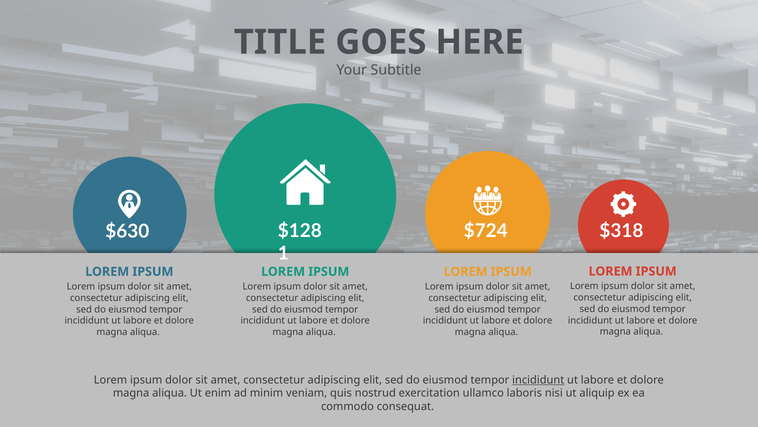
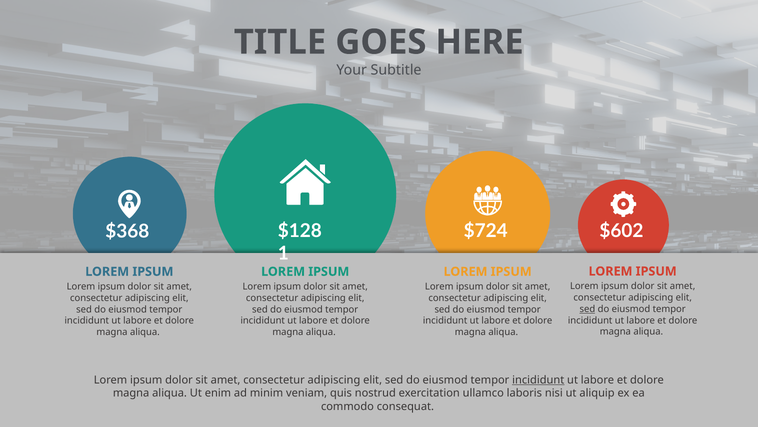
$318: $318 -> $602 (621, 230)
$630: $630 -> $368 (127, 231)
sed underline: none -> present (587, 309)
